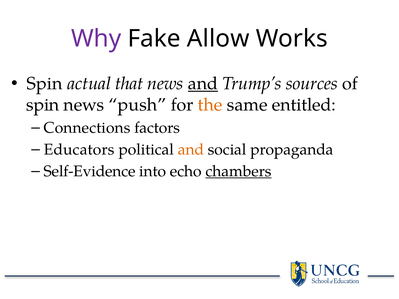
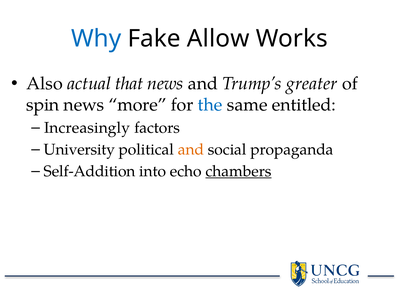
Why colour: purple -> blue (96, 39)
Spin: Spin -> Also (45, 84)
and underline: present -> none (203, 84)
sources: sources -> greater (312, 84)
push: push -> more (138, 105)
the colour: orange -> blue (210, 105)
Connections: Connections -> Increasingly (87, 128)
Educators: Educators -> University (79, 150)
Self-Evidence: Self-Evidence -> Self-Addition (90, 171)
